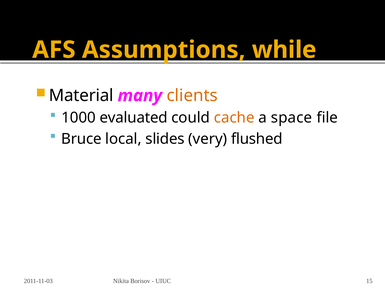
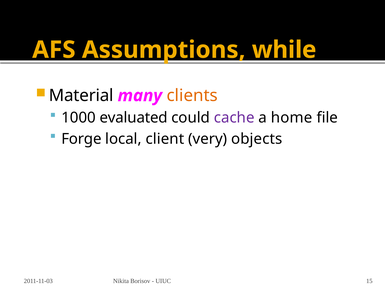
cache colour: orange -> purple (234, 118)
space: space -> home (292, 118)
Bruce: Bruce -> Forge (81, 139)
slides: slides -> client (165, 139)
flushed: flushed -> objects (257, 139)
